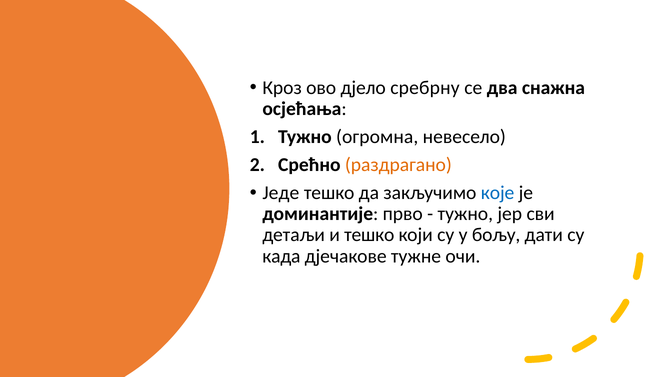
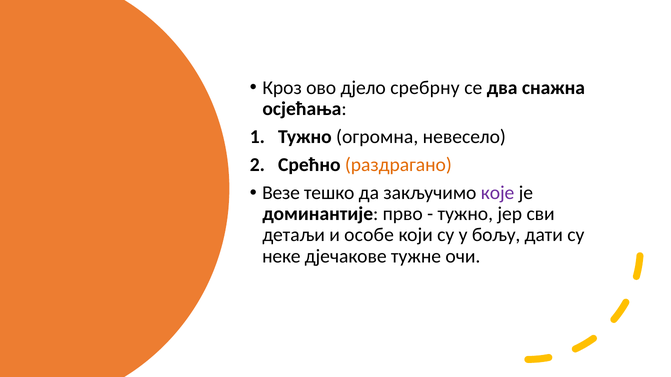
Једе: Једе -> Везе (281, 193)
које colour: blue -> purple (498, 193)
и тешко: тешко -> особе (369, 235)
када: када -> неке (281, 256)
